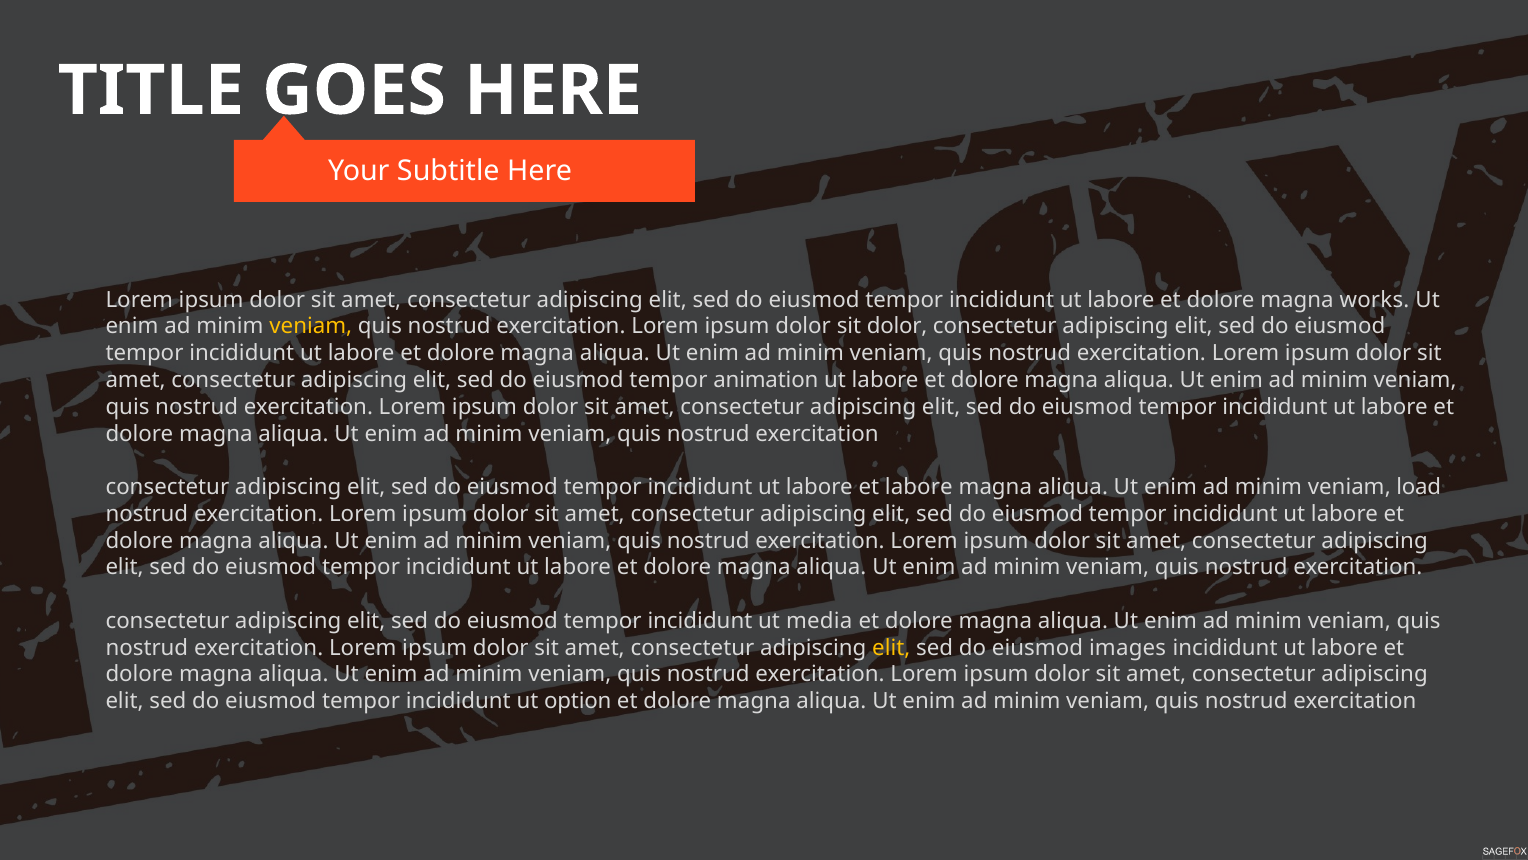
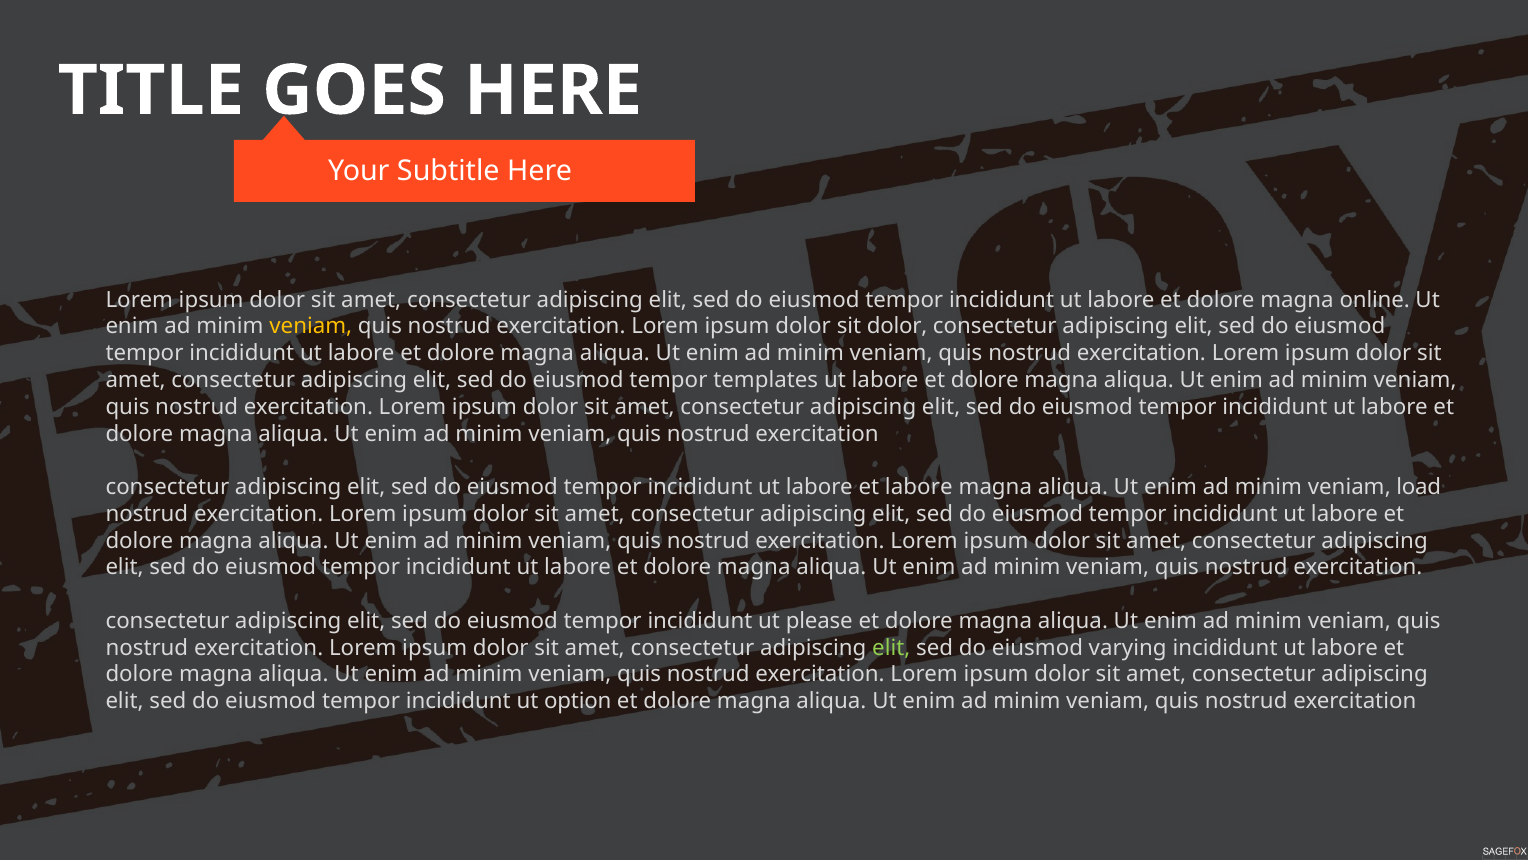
works: works -> online (1375, 300)
animation: animation -> templates (766, 380)
media: media -> please (819, 621)
elit colour: yellow -> light green (891, 647)
images: images -> varying (1128, 647)
